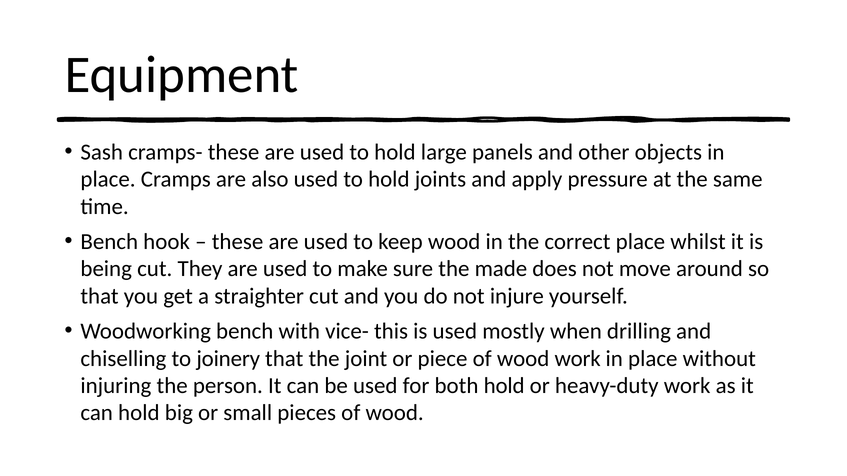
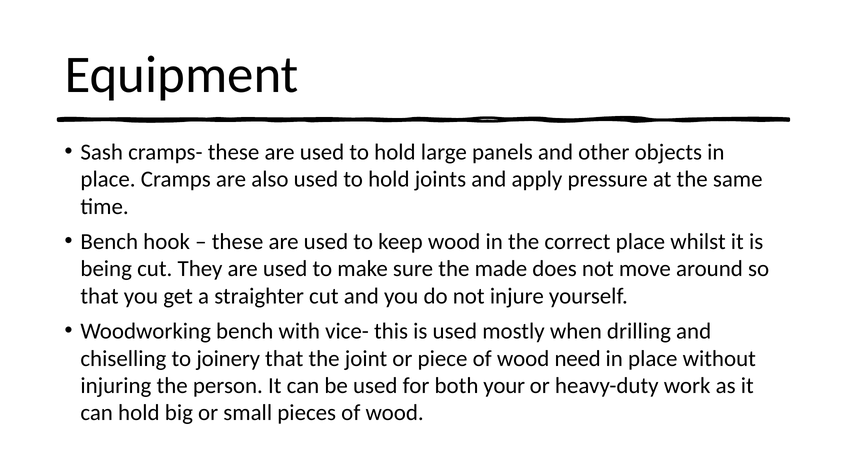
wood work: work -> need (578, 359)
both hold: hold -> your (504, 386)
